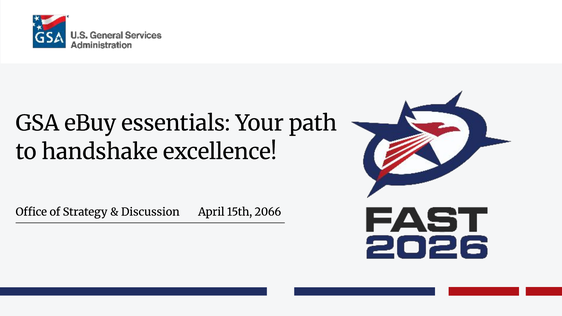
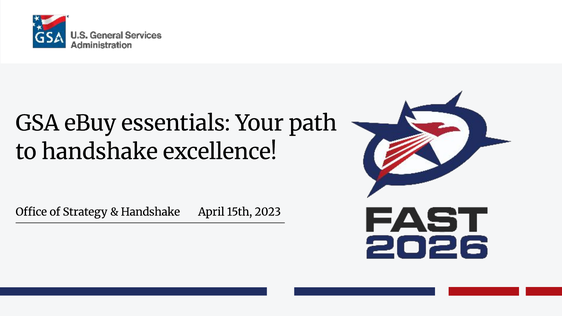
Discussion: Discussion -> Handshake (150, 212)
2066: 2066 -> 2023 (268, 212)
